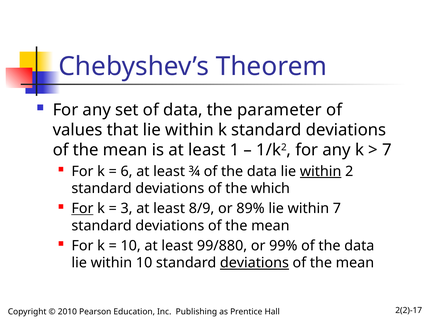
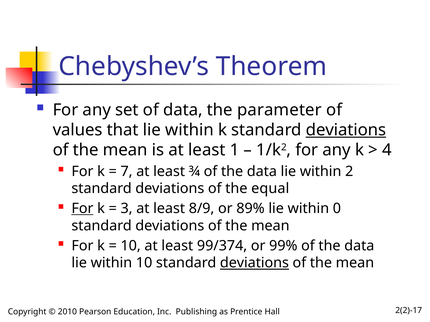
deviations underline: none -> present (346, 130)
7: 7 -> 4 (387, 150)
6: 6 -> 7 (127, 172)
within underline: present -> none (321, 172)
which: which -> equal (270, 189)
within 7: 7 -> 0 (337, 209)
99/880: 99/880 -> 99/374 (222, 246)
